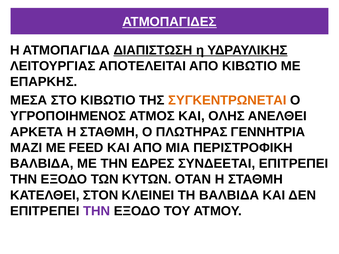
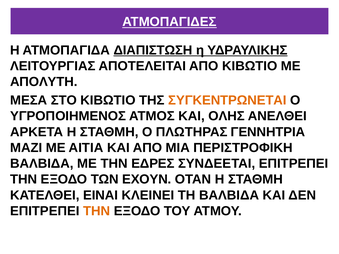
ΕΠΑΡΚΗΣ: ΕΠΑΡΚΗΣ -> ΑΠΟΛΥΤΗ (44, 82)
FEED: FEED -> ΑΙΤΙΑ (86, 148)
ΚΥΤΩΝ: ΚΥΤΩΝ -> ΕΧΟΥΝ (147, 180)
ΣΤΟΝ: ΣΤΟΝ -> ΕΙΝΑΙ (101, 195)
ΤΗΝ colour: purple -> orange (97, 211)
